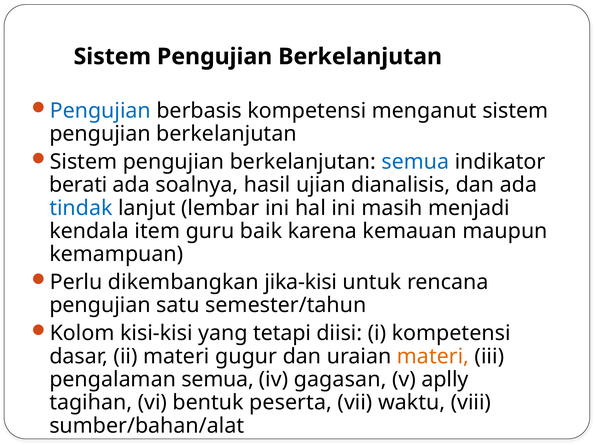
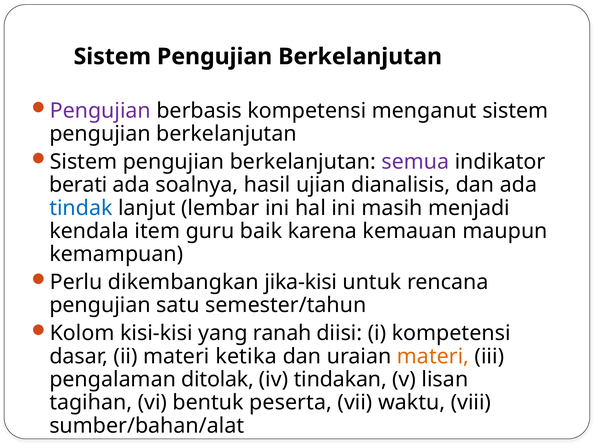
Pengujian colour: blue -> purple (100, 111)
semua colour: blue -> purple (415, 162)
tetapi: tetapi -> ranah (282, 334)
gugur: gugur -> ketika (246, 357)
pengalaman semua: semua -> ditolak (218, 380)
gagasan: gagasan -> tindakan (340, 380)
aplly: aplly -> lisan (445, 380)
